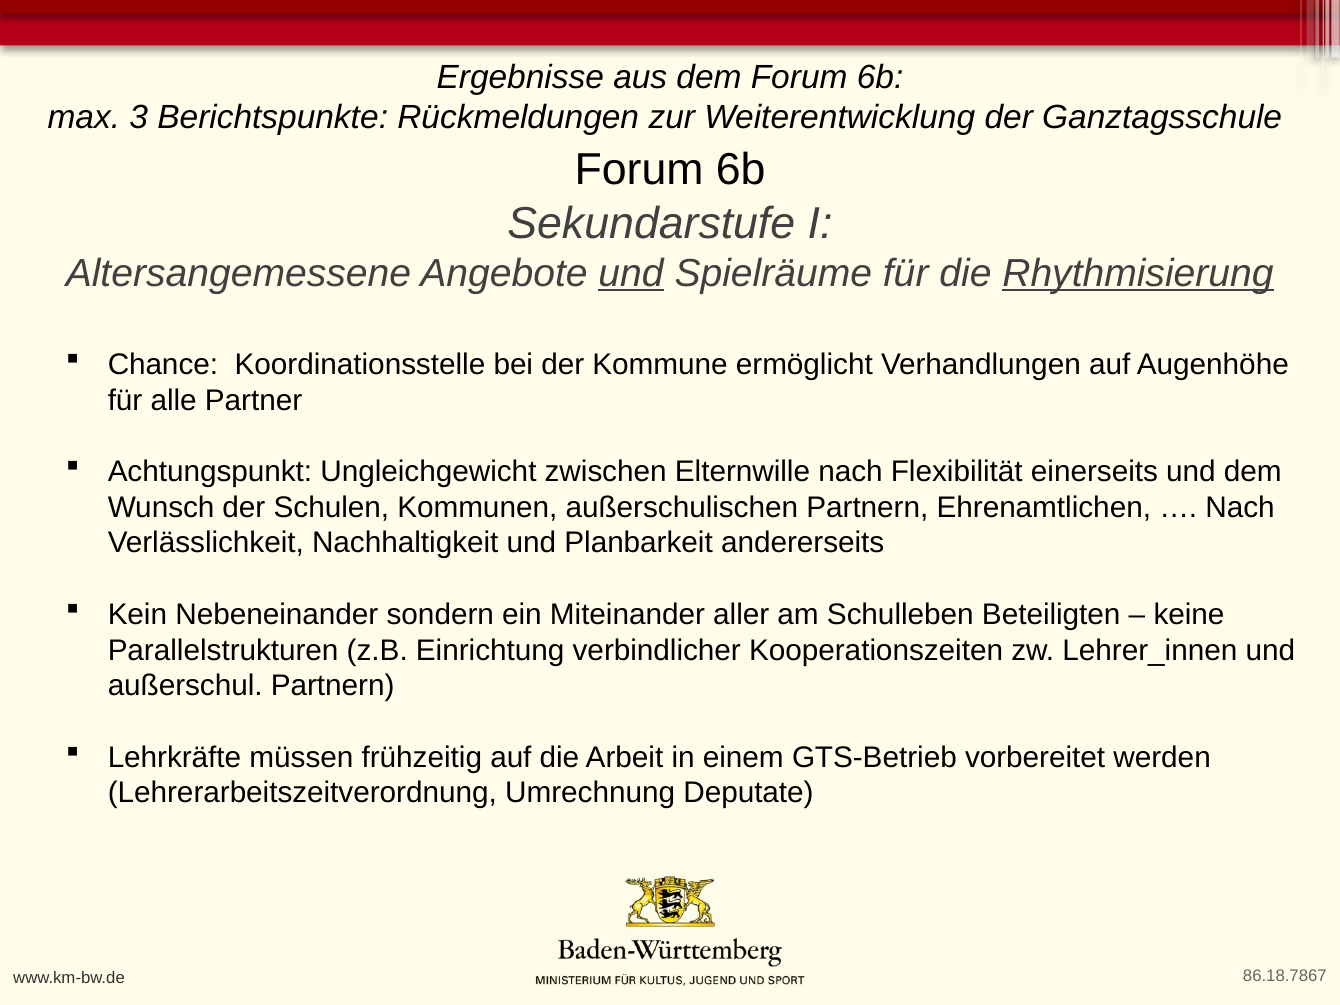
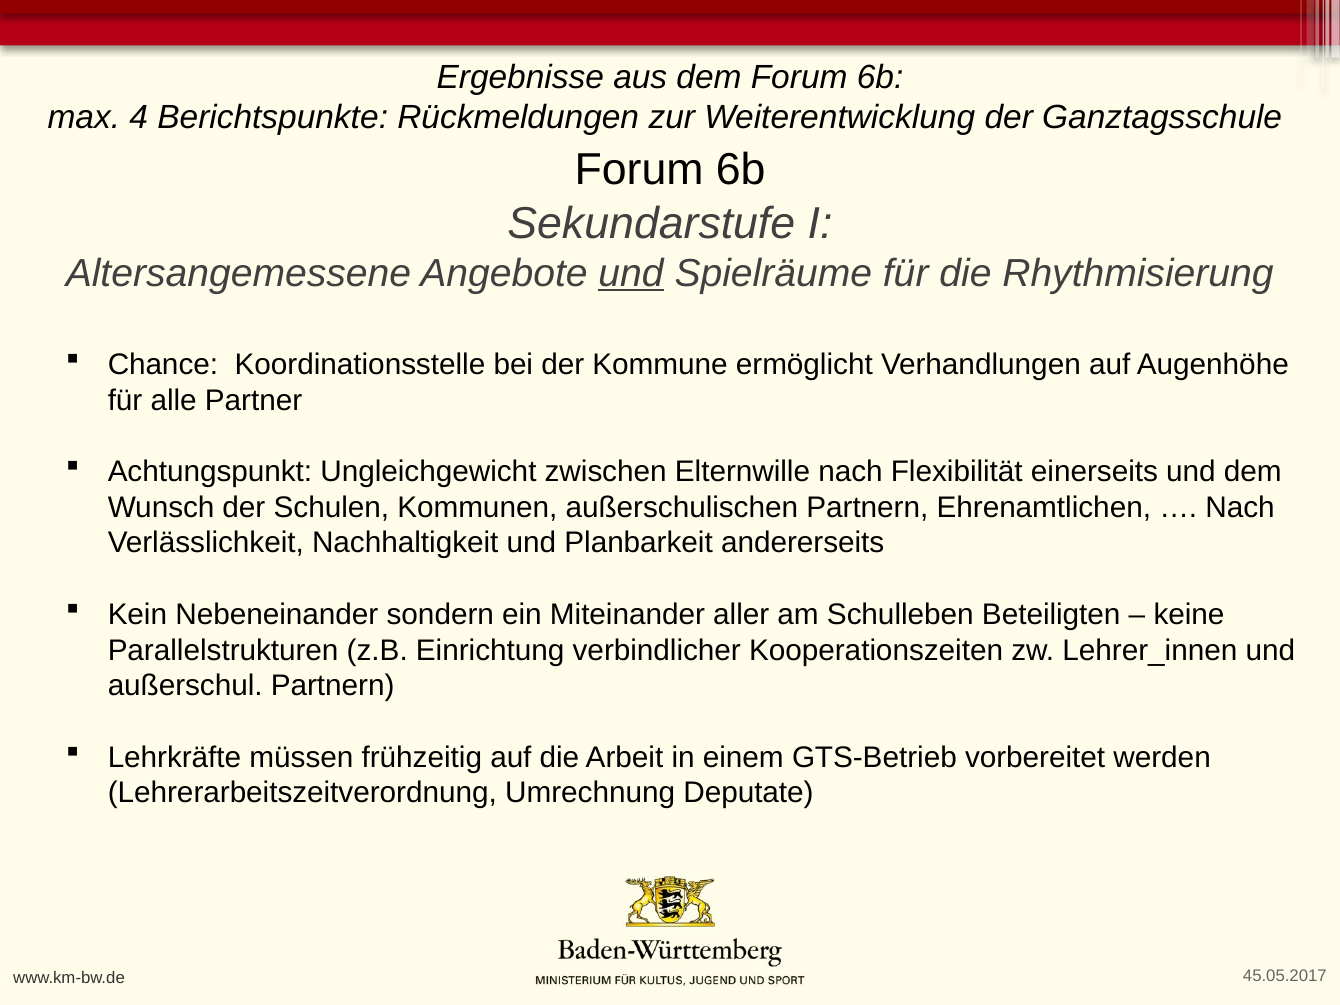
3: 3 -> 4 (139, 118)
Rhythmisierung underline: present -> none (1138, 273)
86.18.7867: 86.18.7867 -> 45.05.2017 (1285, 976)
